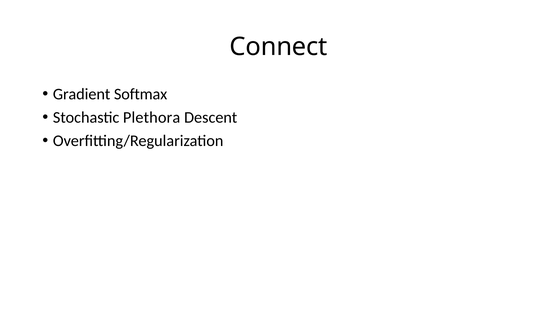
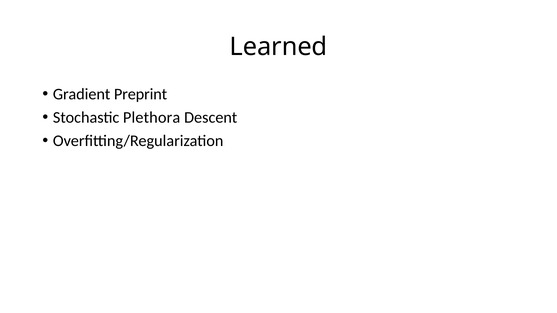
Connect: Connect -> Learned (278, 47)
Softmax: Softmax -> Preprint (141, 94)
